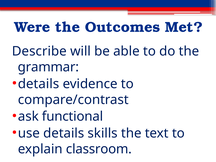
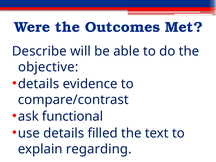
grammar: grammar -> objective (48, 67)
skills: skills -> filled (103, 133)
classroom: classroom -> regarding (99, 149)
